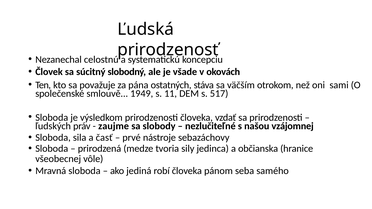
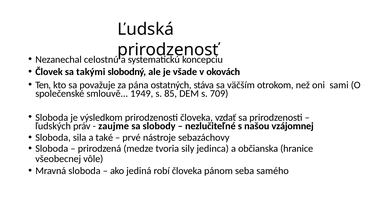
súcitný: súcitný -> takými (91, 72)
11: 11 -> 85 (171, 94)
517: 517 -> 709 (219, 94)
časť: časť -> také (104, 138)
